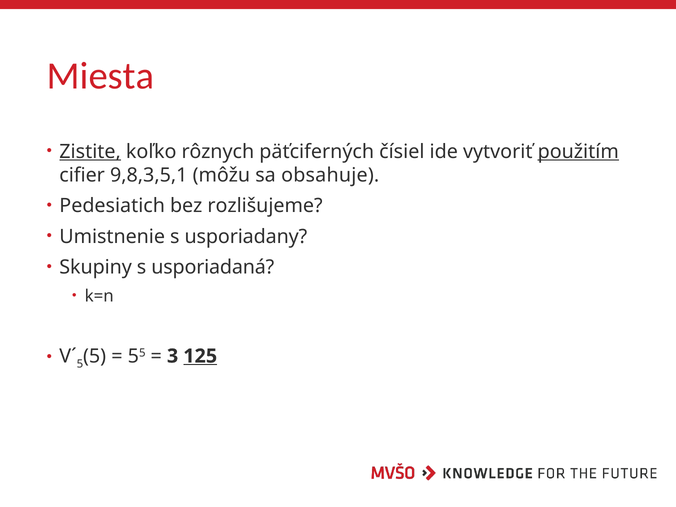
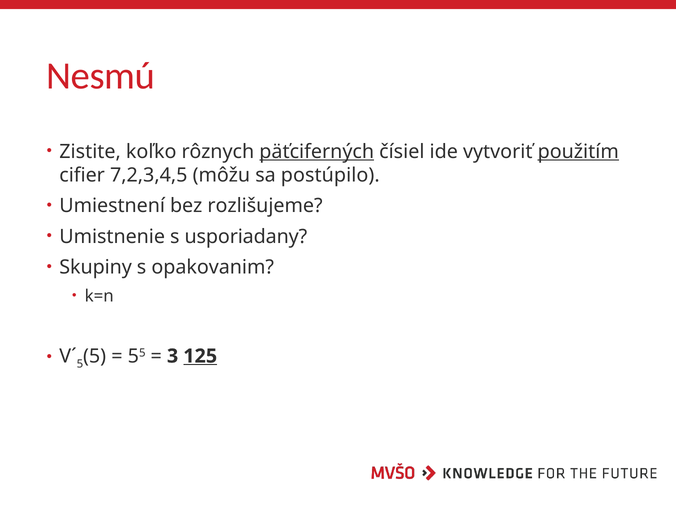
Miesta: Miesta -> Nesmú (101, 76)
Zistite underline: present -> none (90, 152)
päťciferných underline: none -> present (317, 152)
9,8,3,5,1: 9,8,3,5,1 -> 7,2,3,4,5 (149, 175)
obsahuje: obsahuje -> postúpilo (330, 175)
Pedesiatich: Pedesiatich -> Umiestnení (112, 206)
usporiadaná: usporiadaná -> opakovanim (213, 267)
